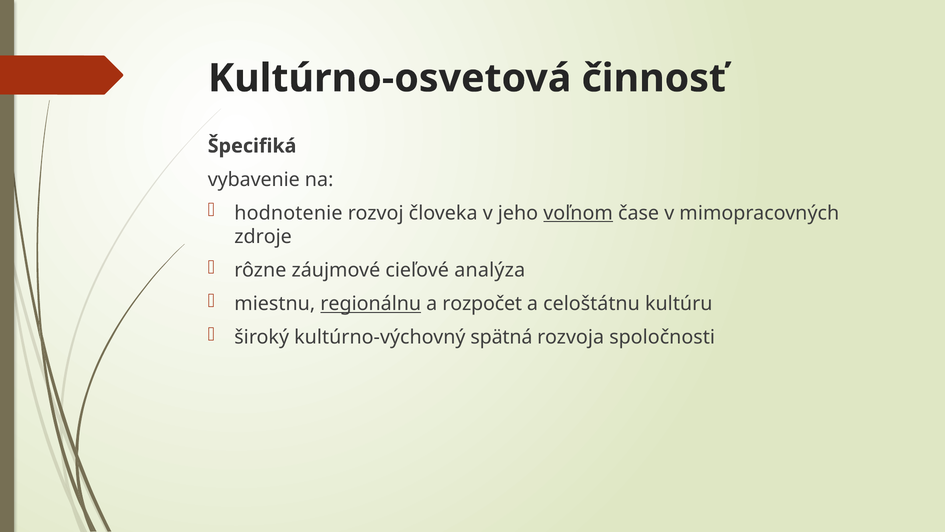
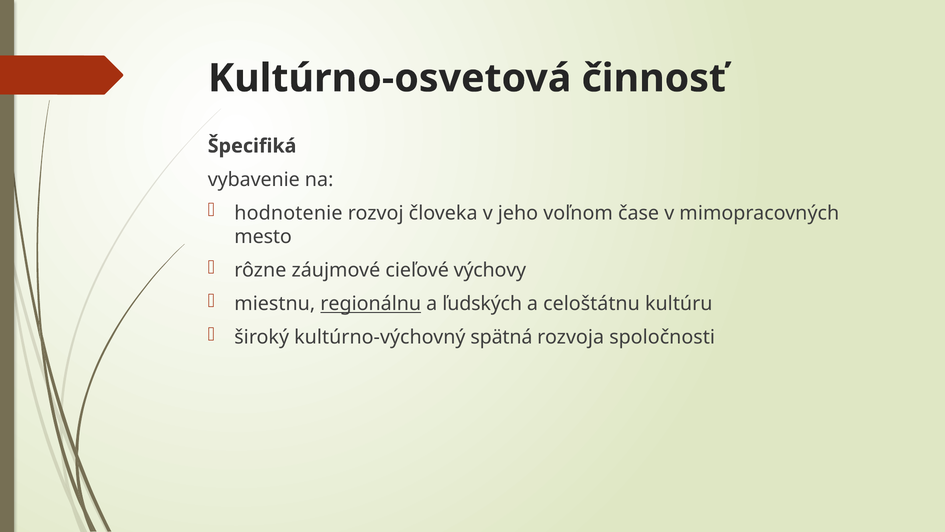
voľnom underline: present -> none (578, 213)
zdroje: zdroje -> mesto (263, 237)
analýza: analýza -> výchovy (490, 270)
rozpočet: rozpočet -> ľudských (482, 304)
